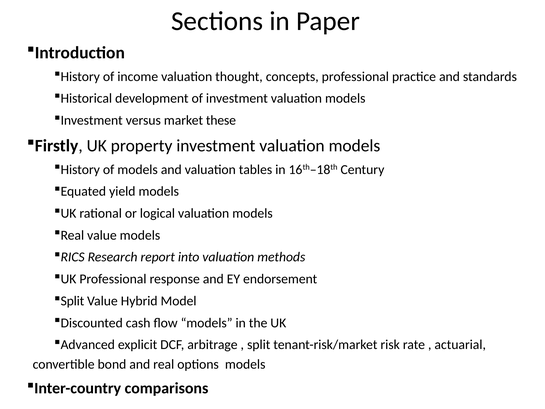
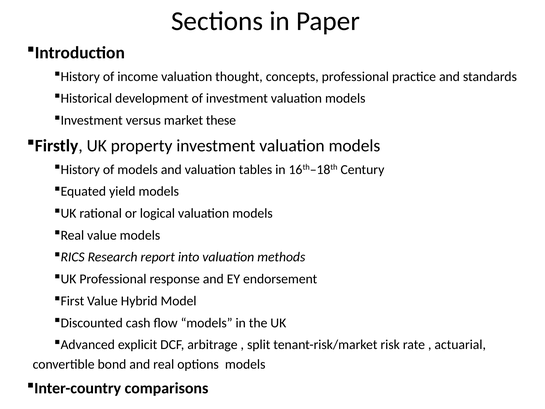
Split: Split -> First (72, 301)
